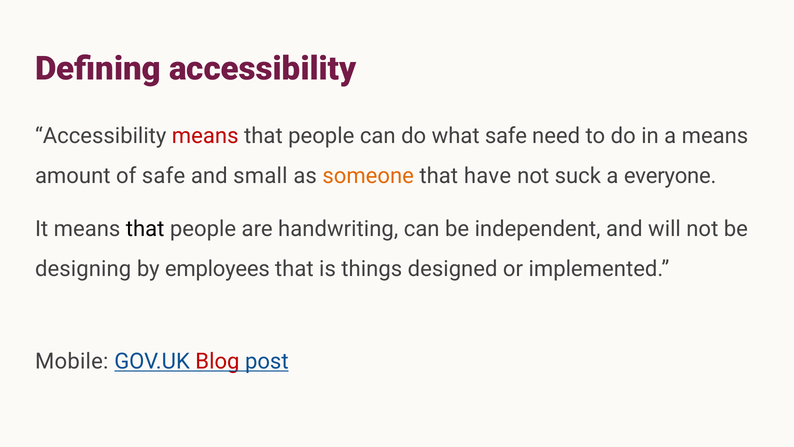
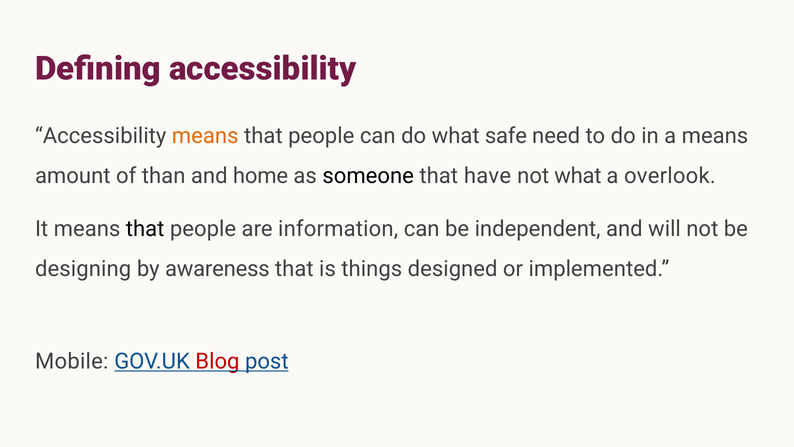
means colour: red -> orange (205, 136)
of safe: safe -> than (164, 176)
small: small -> home (261, 176)
someone colour: orange -> black (368, 176)
not suck: suck -> what (578, 176)
everyone: everyone -> overlook (670, 176)
handwriting: handwriting -> information (338, 229)
employees: employees -> awareness (217, 269)
